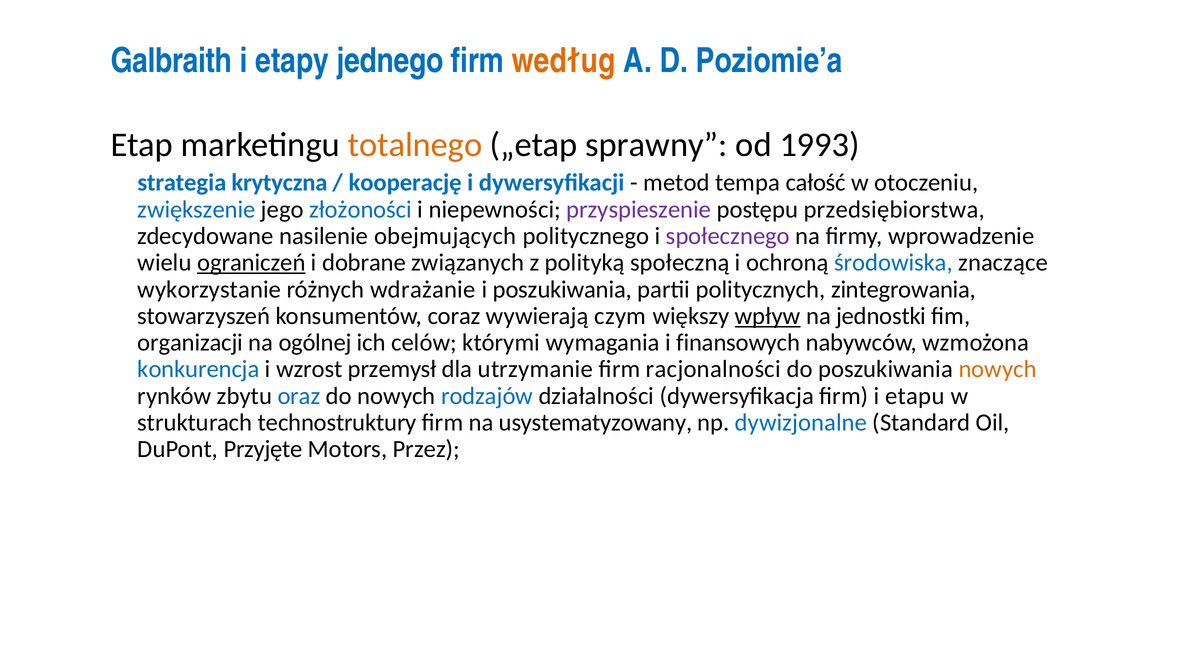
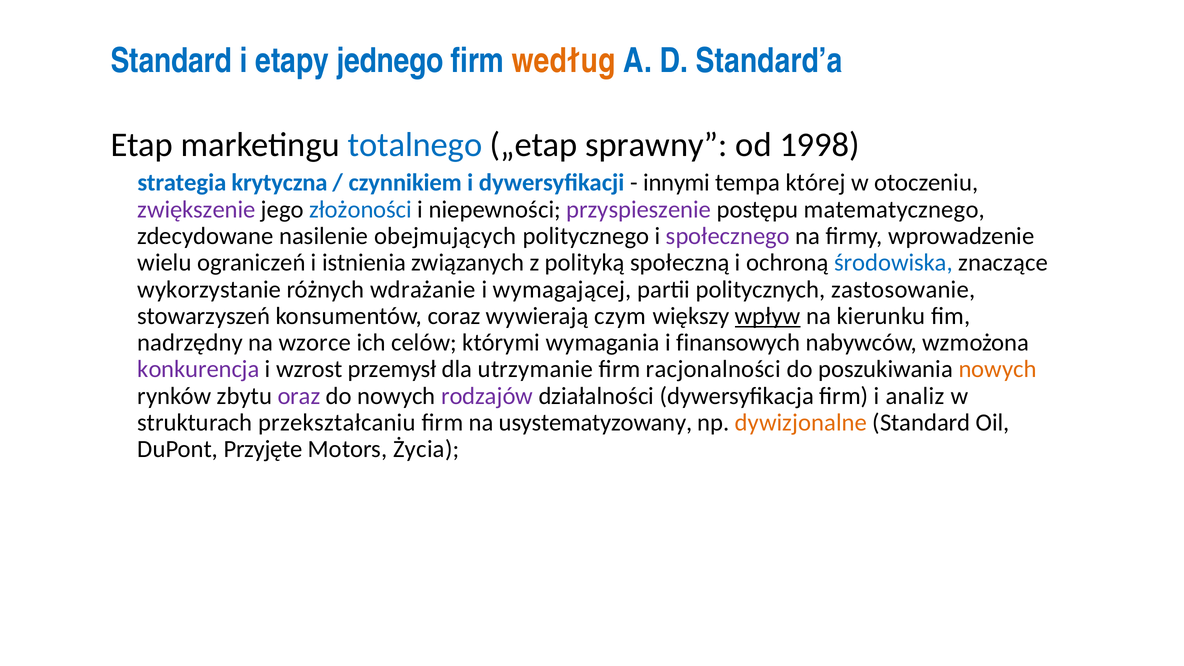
Galbraith: Galbraith -> Standard (171, 61)
Poziomie’a: Poziomie’a -> Standard’a (769, 61)
totalnego colour: orange -> blue (415, 145)
1993: 1993 -> 1998 (820, 145)
kooperację: kooperację -> czynnikiem (405, 183)
metod: metod -> innymi (677, 183)
całość: całość -> której (816, 183)
zwiększenie colour: blue -> purple (196, 209)
przedsiębiorstwa: przedsiębiorstwa -> matematycznego (894, 209)
ograniczeń underline: present -> none (251, 263)
dobrane: dobrane -> istnienia (364, 263)
i poszukiwania: poszukiwania -> wymagającej (562, 289)
zintegrowania: zintegrowania -> zastosowanie (903, 289)
jednostki: jednostki -> kierunku (881, 316)
organizacji: organizacji -> nadrzędny (190, 343)
ogólnej: ogólnej -> wzorce (315, 343)
konkurencja colour: blue -> purple (199, 369)
oraz colour: blue -> purple (299, 396)
rodzajów colour: blue -> purple (487, 396)
etapu: etapu -> analiz (915, 396)
technostruktury: technostruktury -> przekształcaniu (337, 423)
dywizjonalne colour: blue -> orange (801, 423)
Przez: Przez -> Życia (426, 449)
